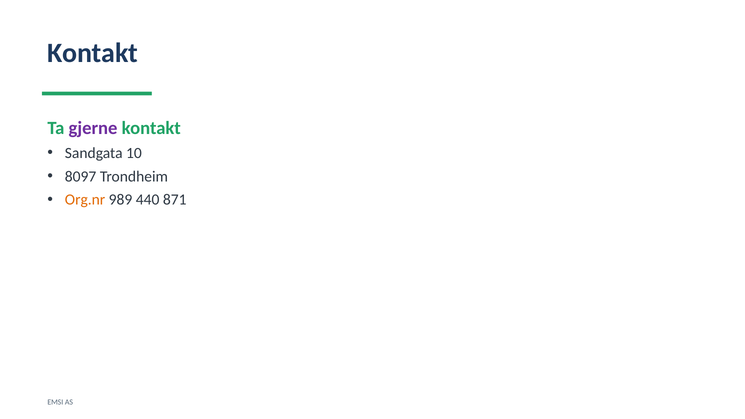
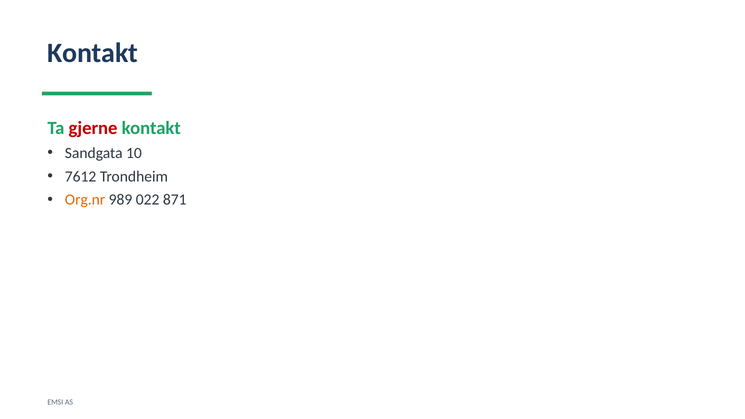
gjerne colour: purple -> red (93, 128)
8097: 8097 -> 7612 (81, 176)
440: 440 -> 022 (148, 200)
